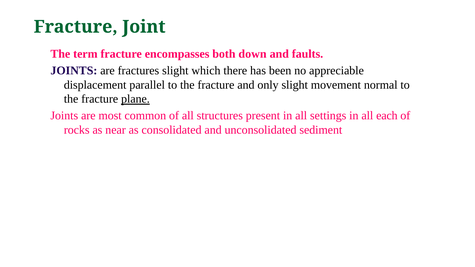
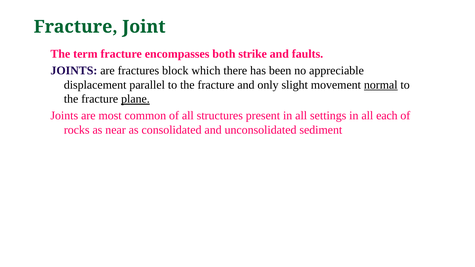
down: down -> strike (253, 54)
fractures slight: slight -> block (175, 71)
normal underline: none -> present (381, 85)
